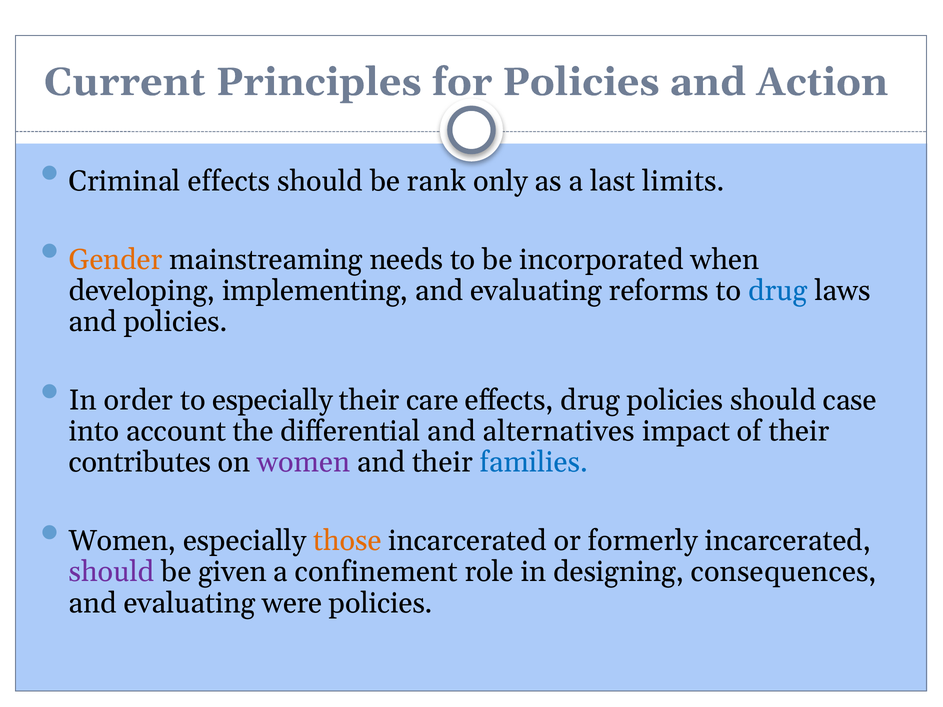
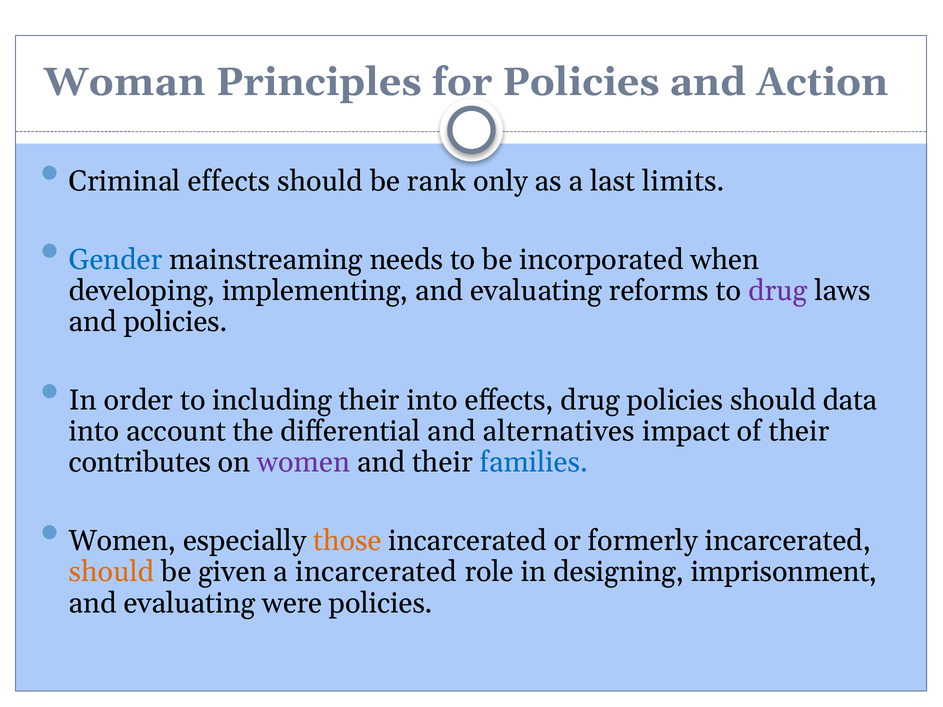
Current: Current -> Woman (125, 82)
Gender colour: orange -> blue (116, 260)
drug colour: blue -> purple (778, 291)
to especially: especially -> including (272, 400)
their care: care -> into (432, 400)
case: case -> data (850, 400)
should colour: purple -> orange (112, 572)
a confinement: confinement -> incarcerated (376, 572)
consequences: consequences -> imprisonment (784, 572)
